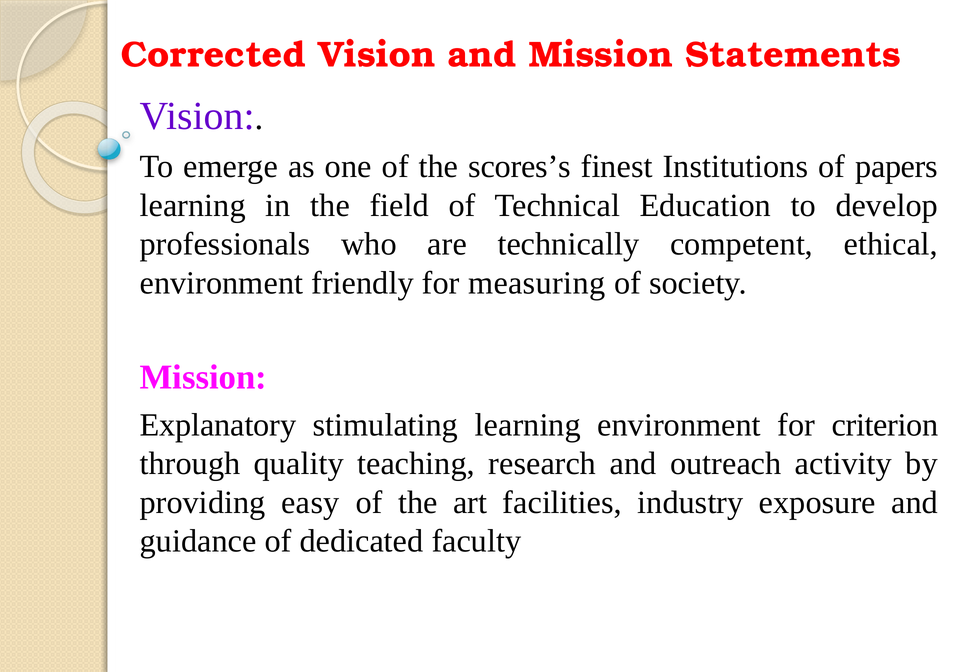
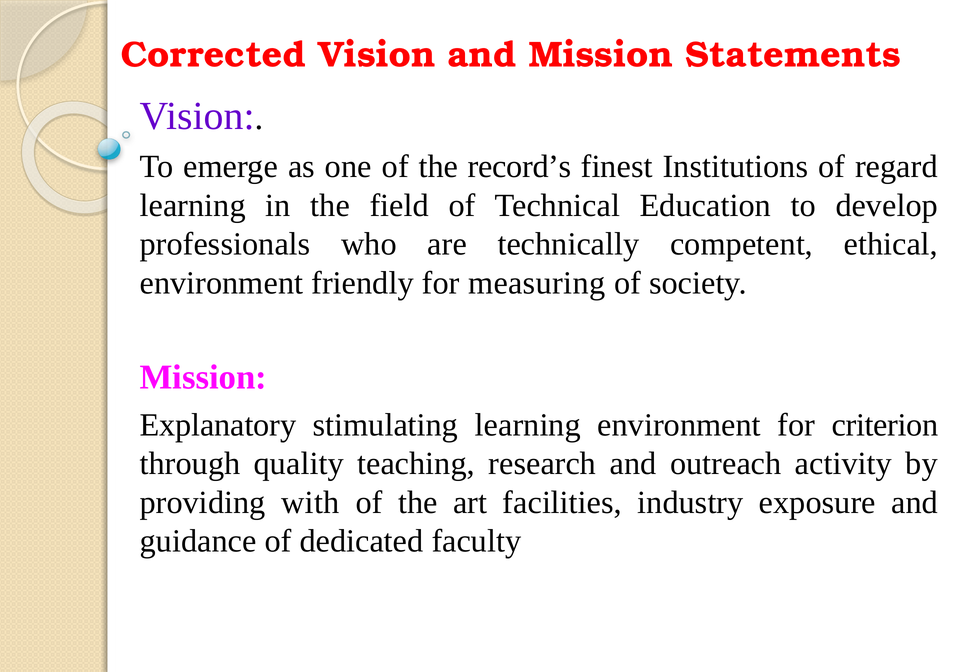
scores’s: scores’s -> record’s (520, 166)
papers: papers -> regard (896, 166)
easy: easy -> with (310, 502)
